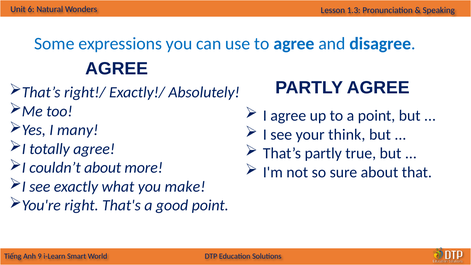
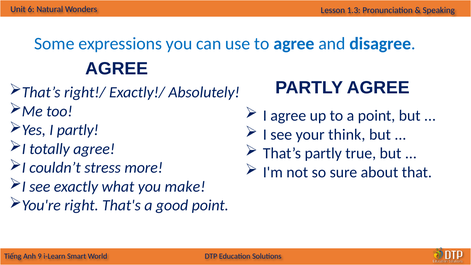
I many: many -> partly (78, 130)
couldn’t about: about -> stress (103, 168)
